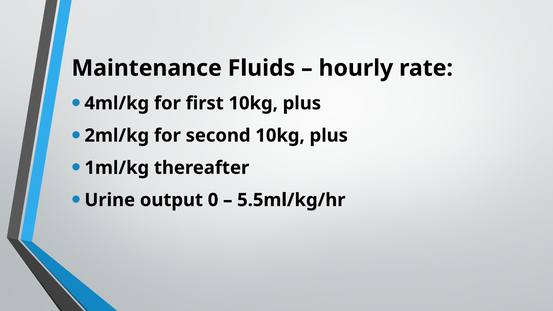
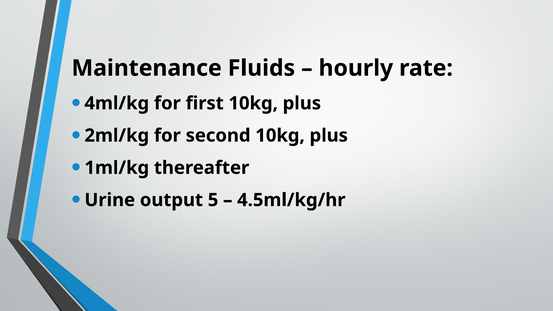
0: 0 -> 5 (213, 200)
5.5ml/kg/hr: 5.5ml/kg/hr -> 4.5ml/kg/hr (291, 200)
